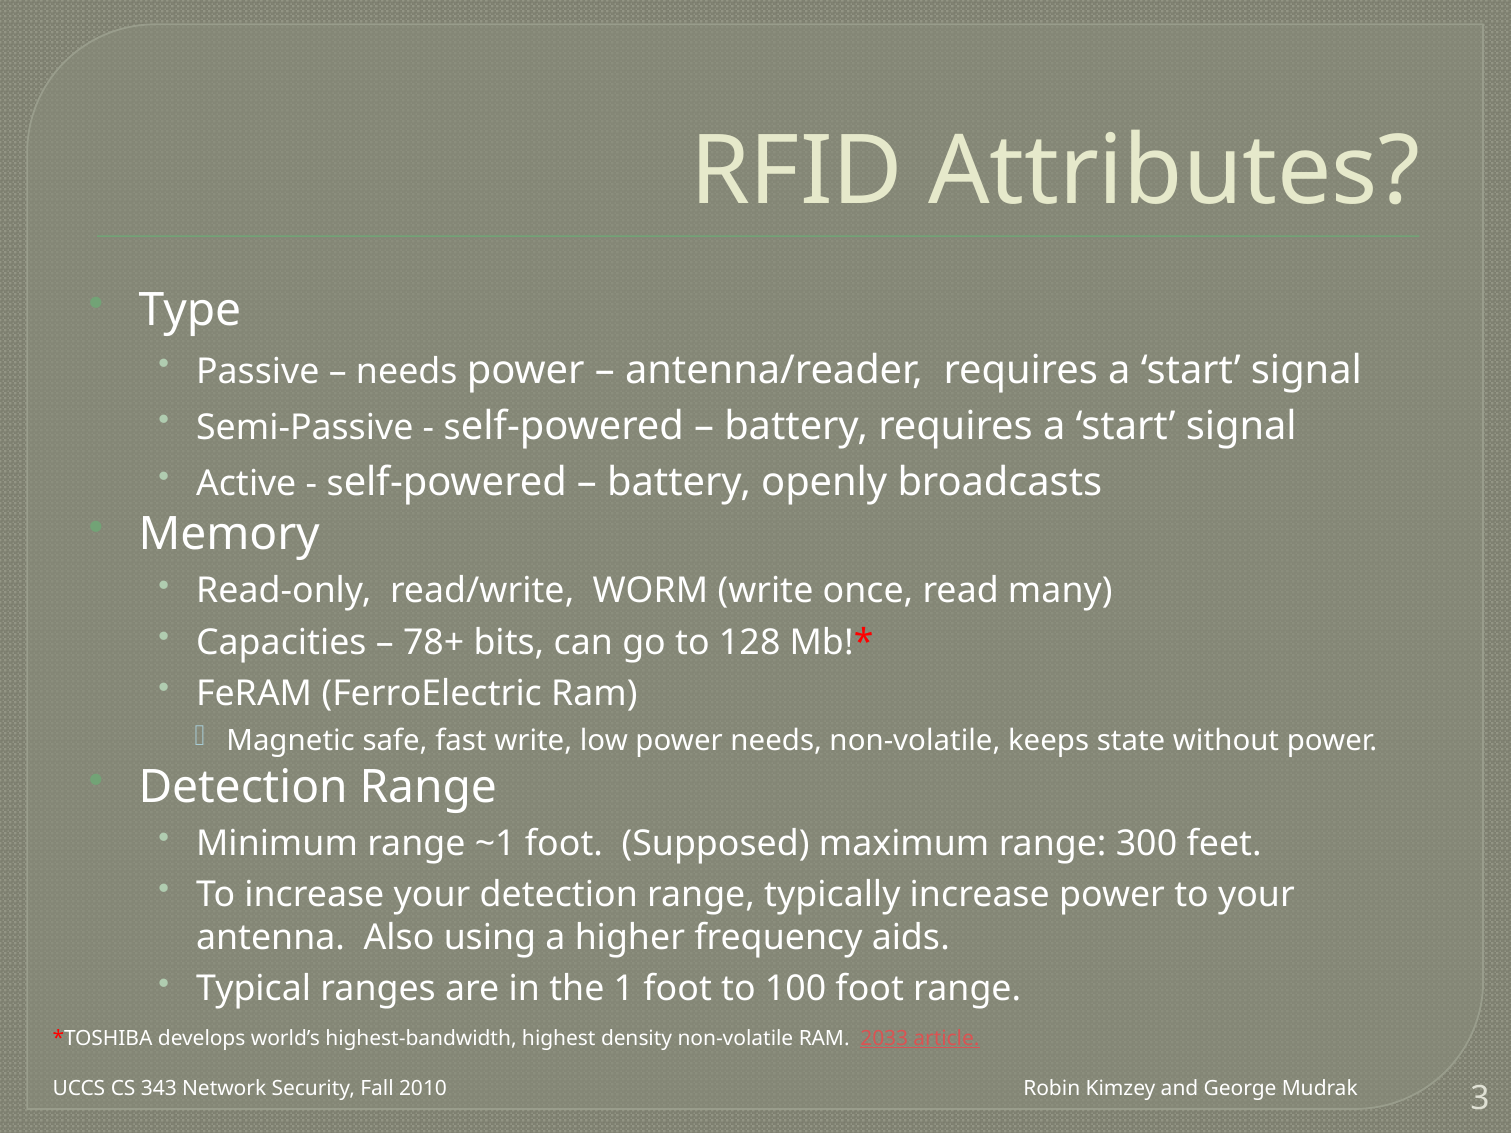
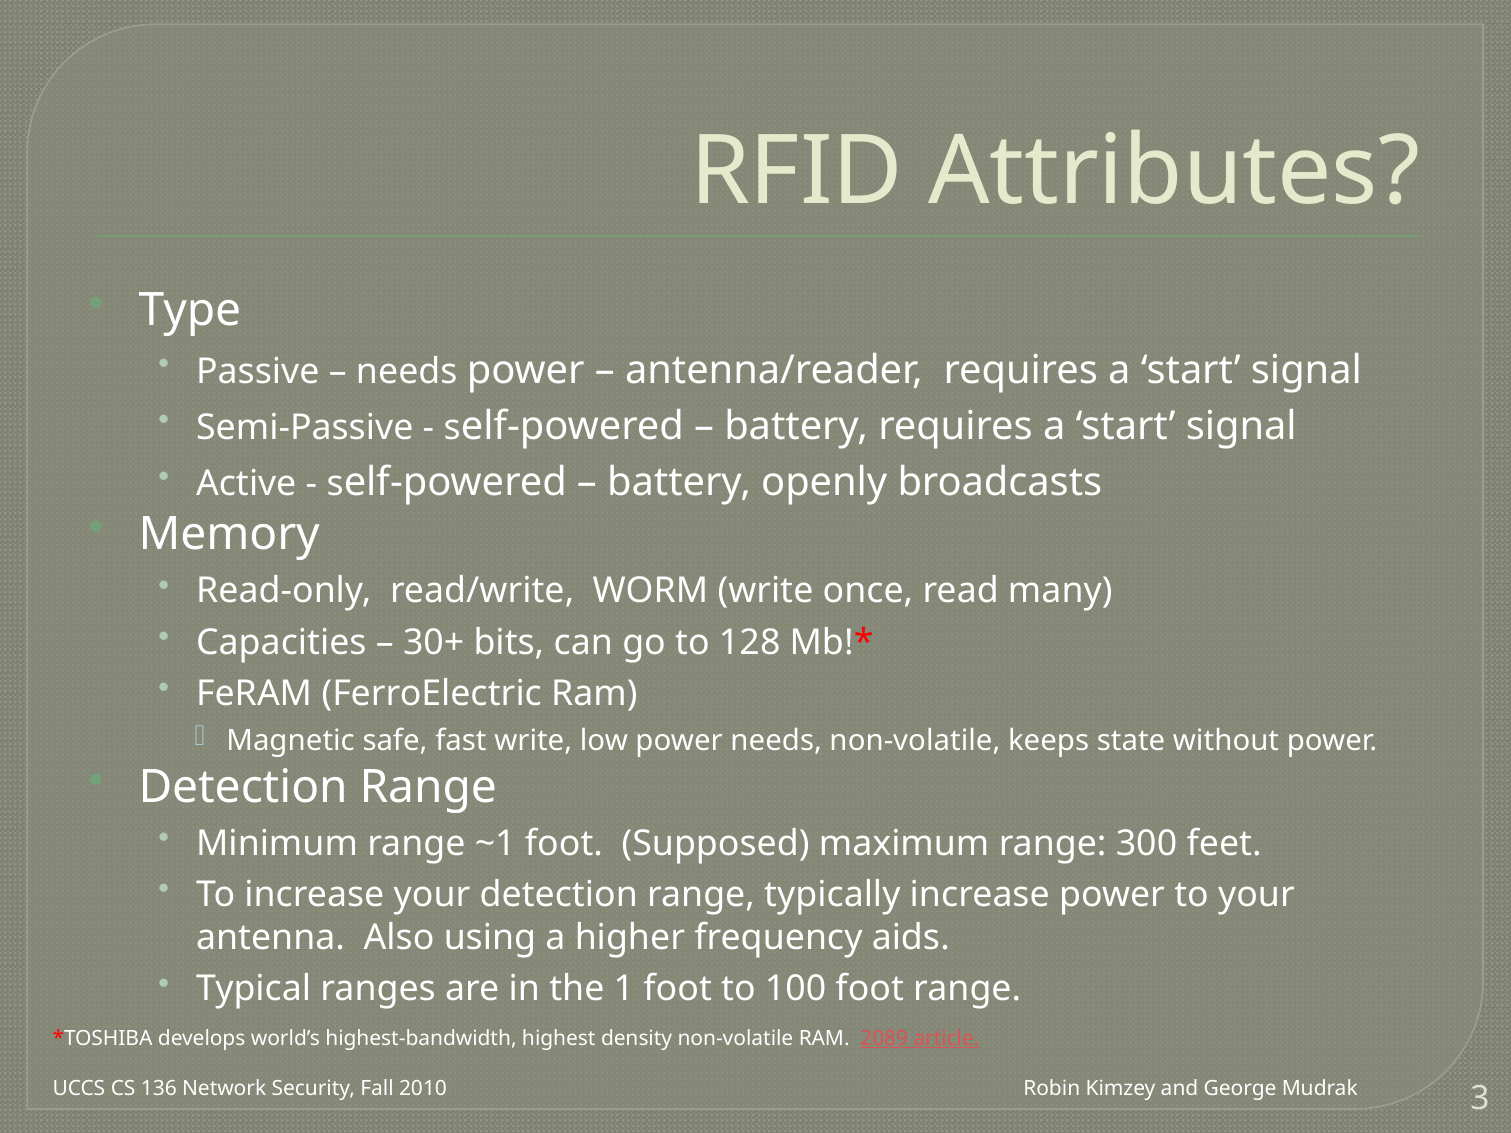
78+: 78+ -> 30+ (434, 642)
2033: 2033 -> 2089 (884, 1038)
343: 343 -> 136 (159, 1089)
